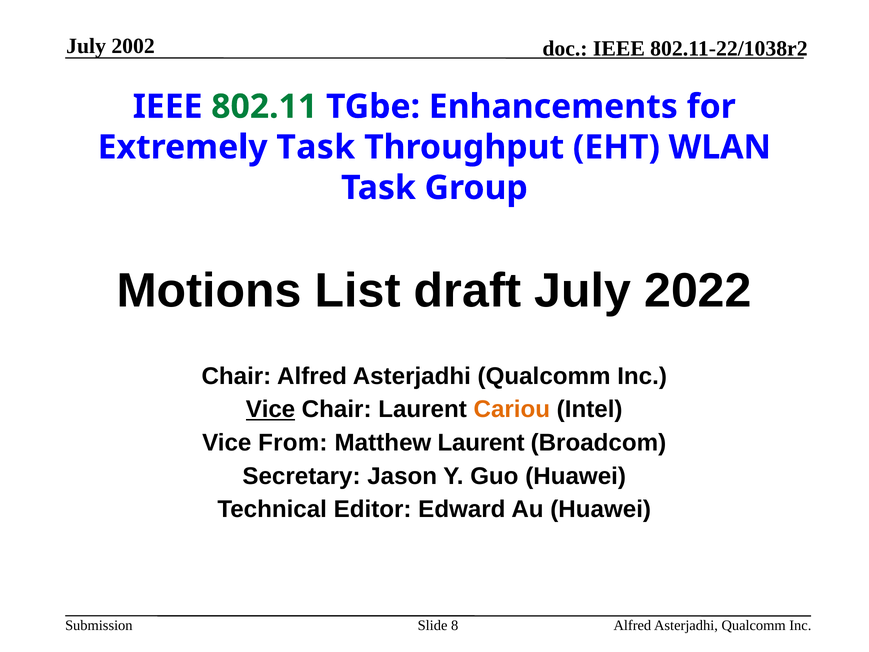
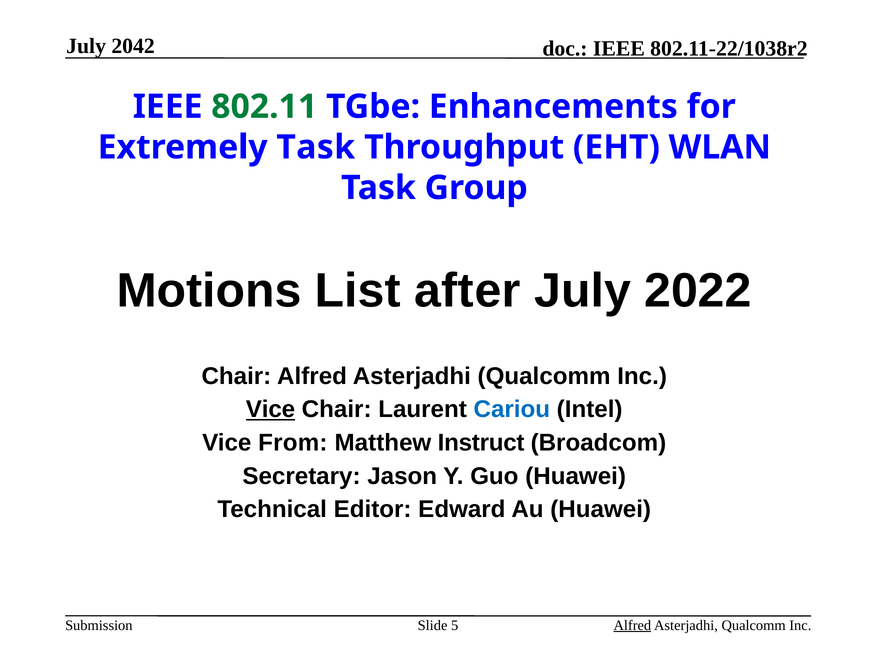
2002: 2002 -> 2042 (133, 46)
draft: draft -> after (467, 291)
Cariou colour: orange -> blue (512, 409)
Matthew Laurent: Laurent -> Instruct (481, 443)
8: 8 -> 5 (455, 625)
Alfred underline: none -> present (632, 625)
